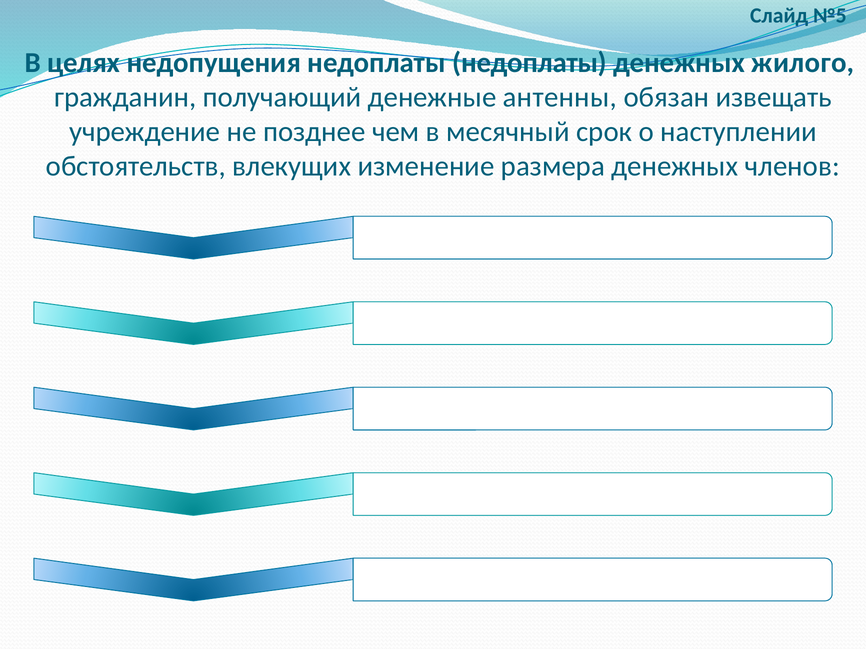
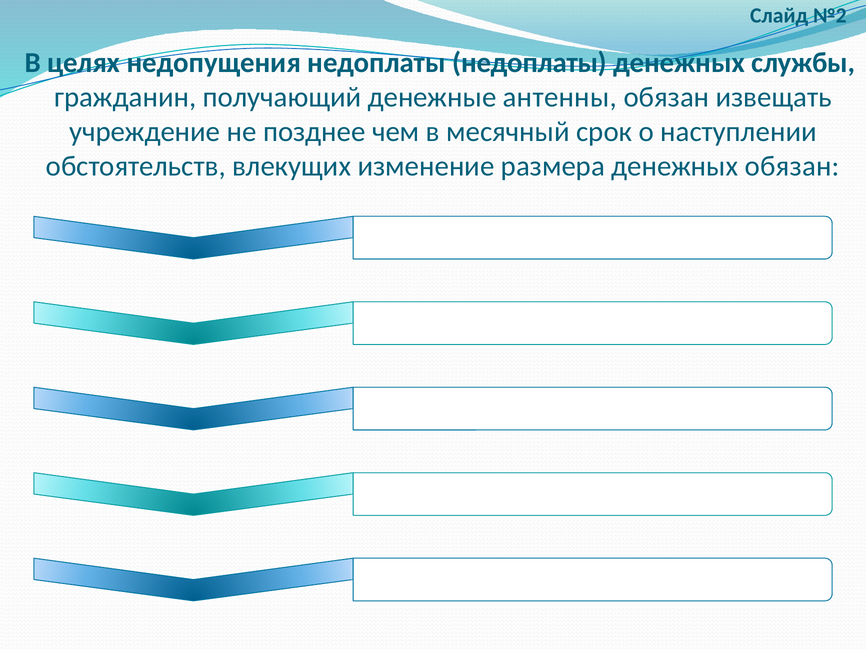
№5: №5 -> №2 (830, 16)
жилого: жилого -> службы (803, 63)
денежных членов: членов -> обязан (792, 167)
